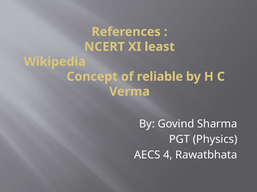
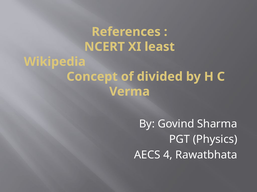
reliable: reliable -> divided (160, 77)
